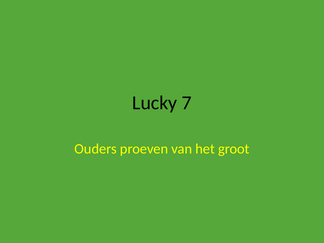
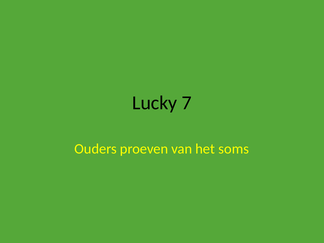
groot: groot -> soms (234, 149)
